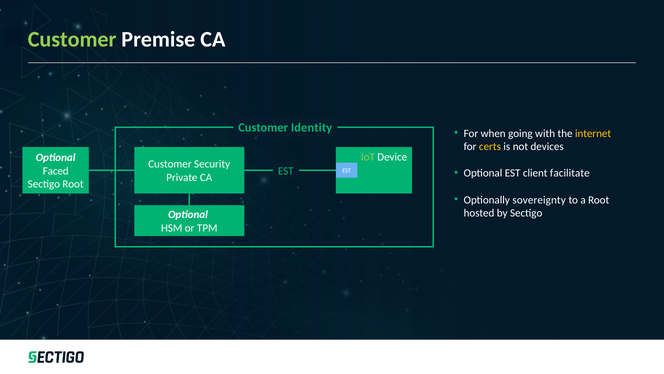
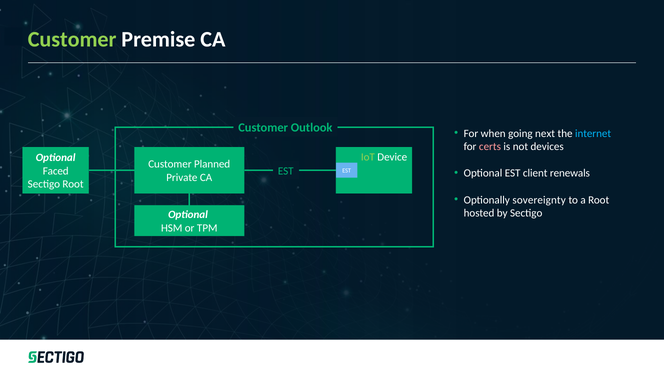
Identity: Identity -> Outlook (312, 128)
with: with -> next (545, 133)
internet colour: yellow -> light blue (593, 133)
certs colour: yellow -> pink (490, 147)
Security: Security -> Planned (212, 164)
facilitate: facilitate -> renewals (570, 173)
